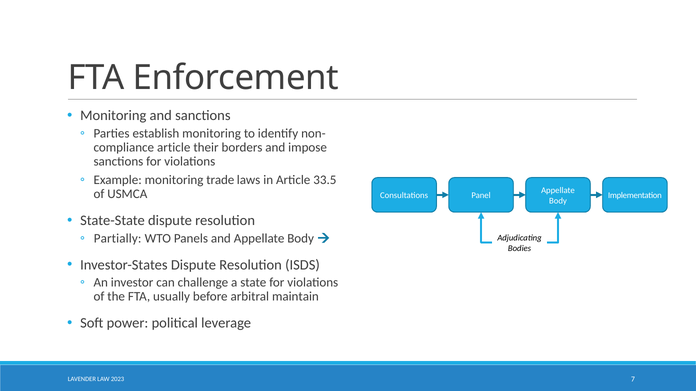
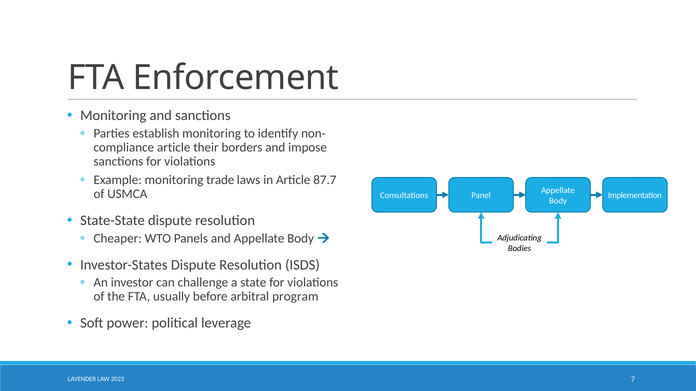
33.5: 33.5 -> 87.7 (325, 180)
Partially: Partially -> Cheaper (118, 239)
maintain: maintain -> program (295, 297)
